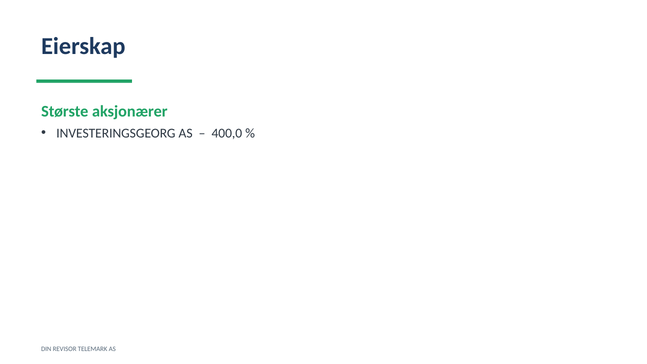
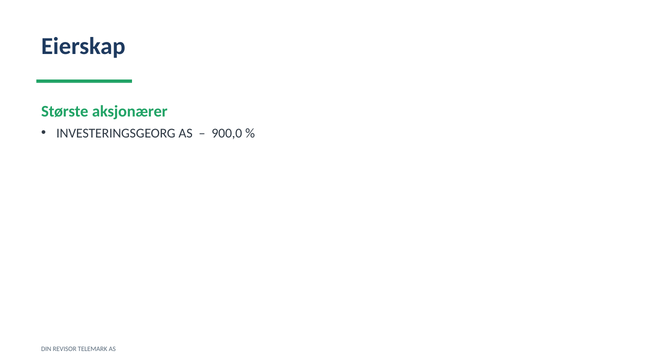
400,0: 400,0 -> 900,0 (227, 133)
